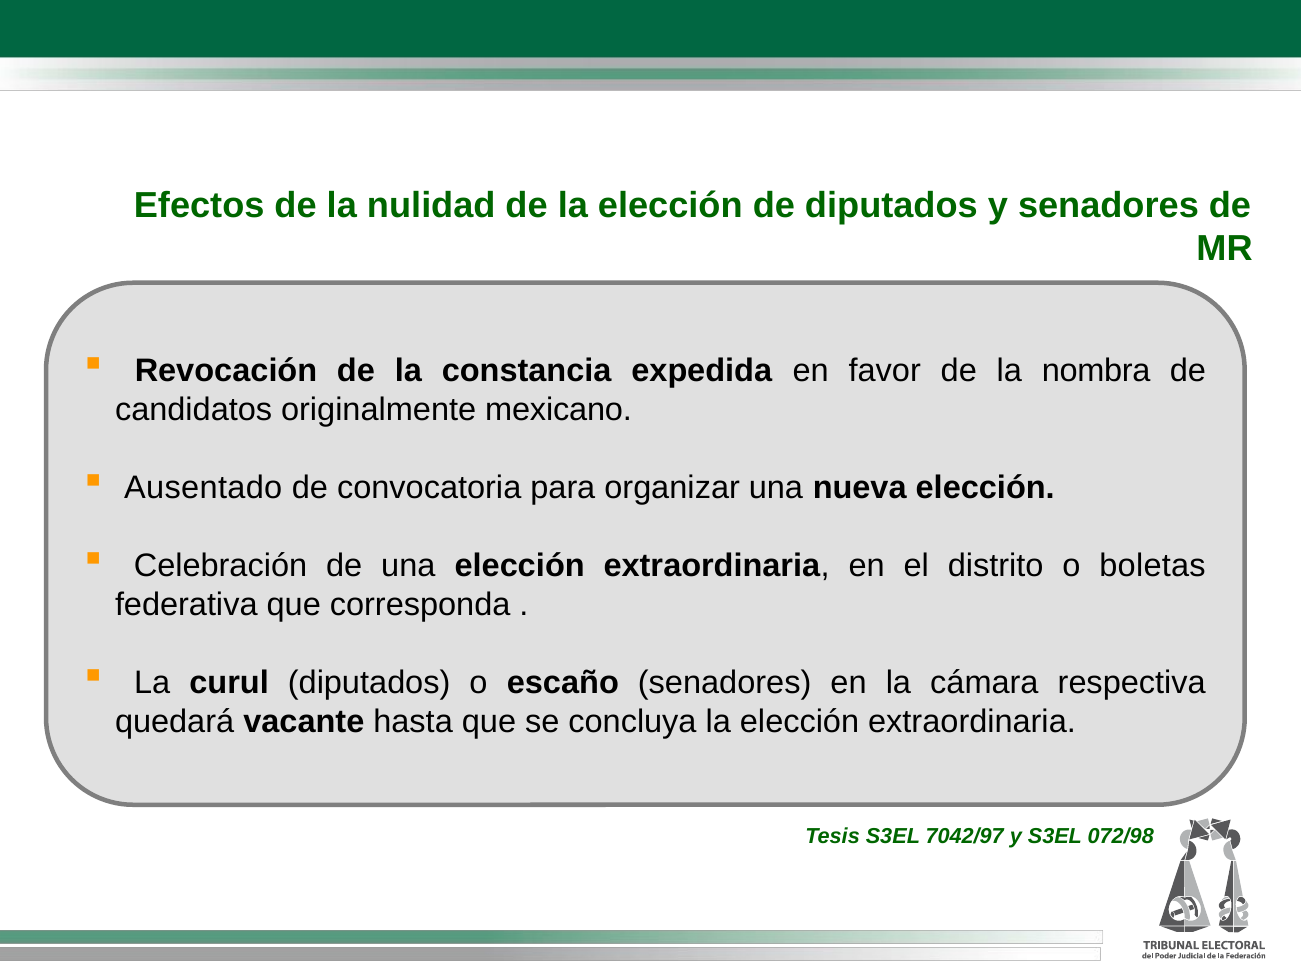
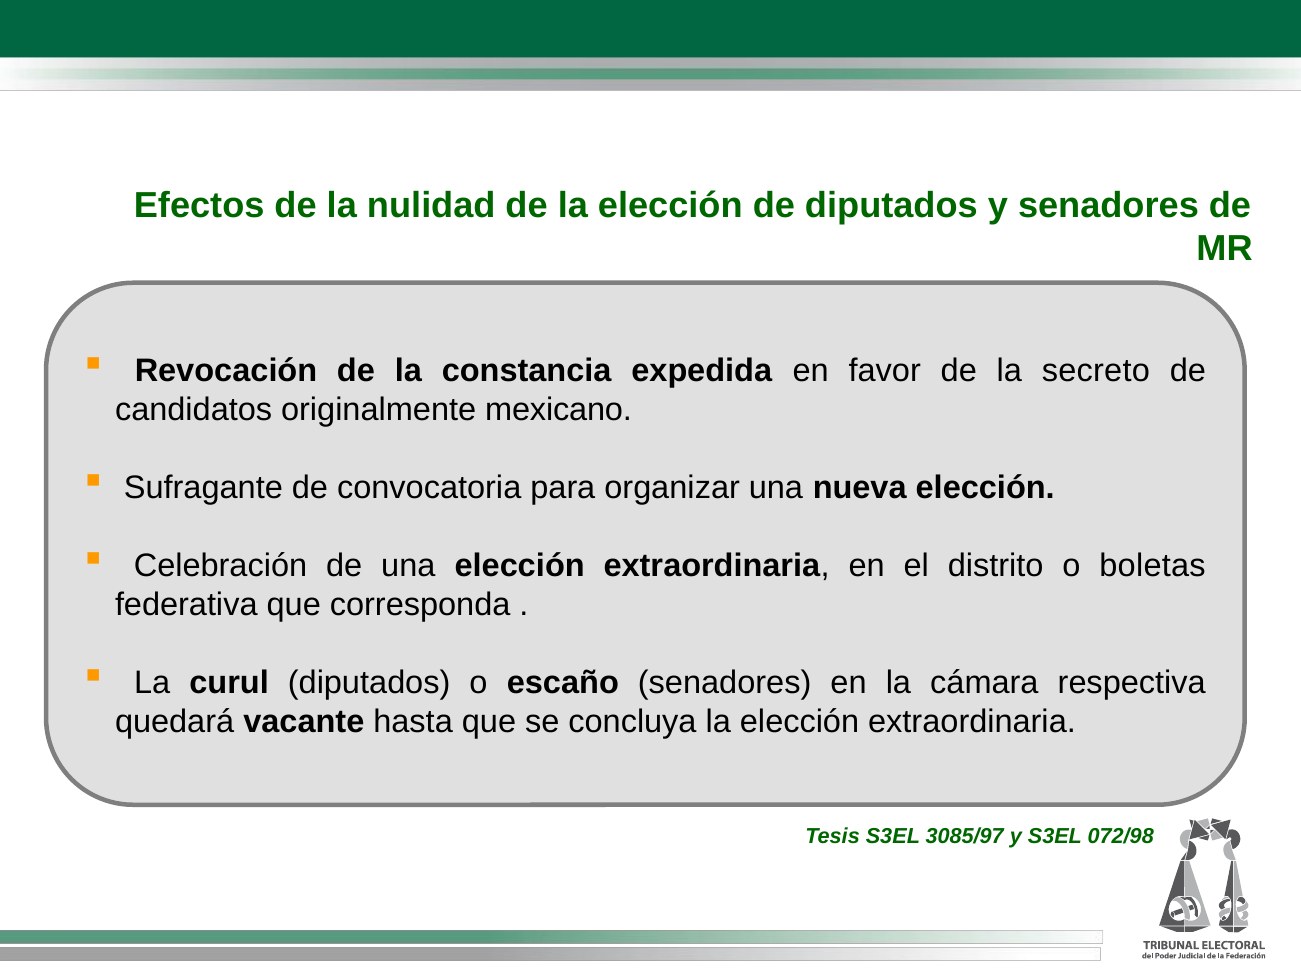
nombra: nombra -> secreto (1096, 371)
Ausentado: Ausentado -> Sufragante (203, 488)
7042/97: 7042/97 -> 3085/97 (965, 837)
